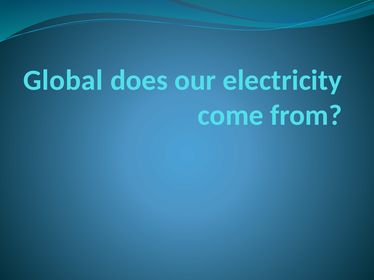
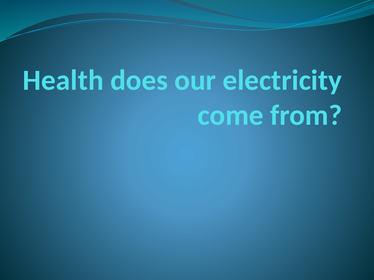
Global: Global -> Health (63, 81)
